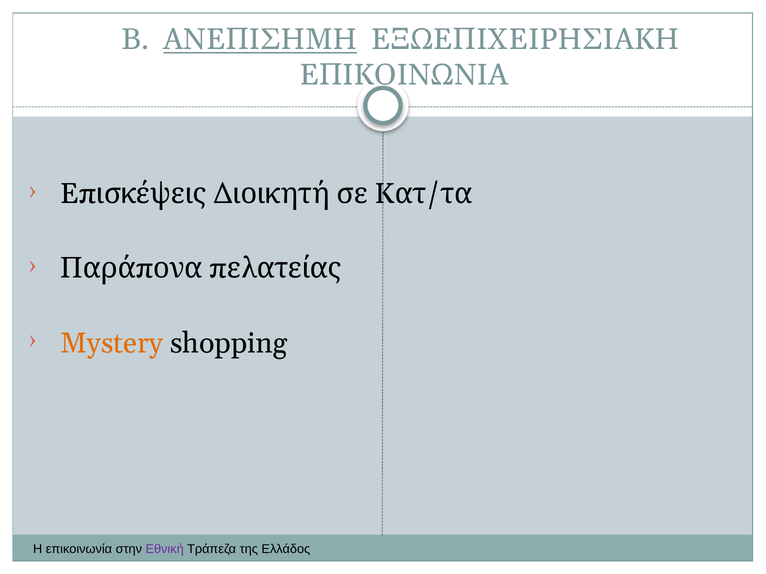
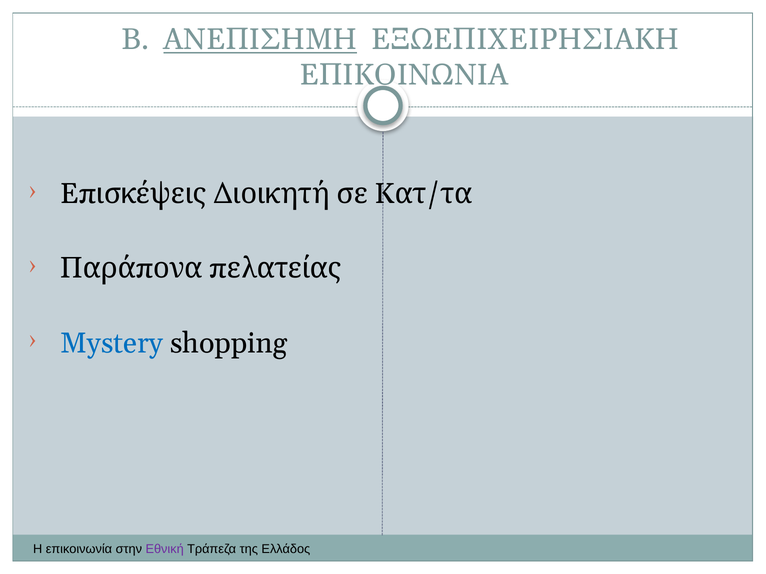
Mystery colour: orange -> blue (112, 343)
